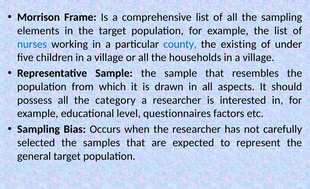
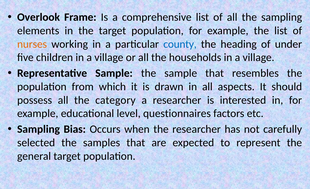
Morrison: Morrison -> Overlook (39, 17)
nurses colour: blue -> orange (32, 44)
existing: existing -> heading (239, 44)
